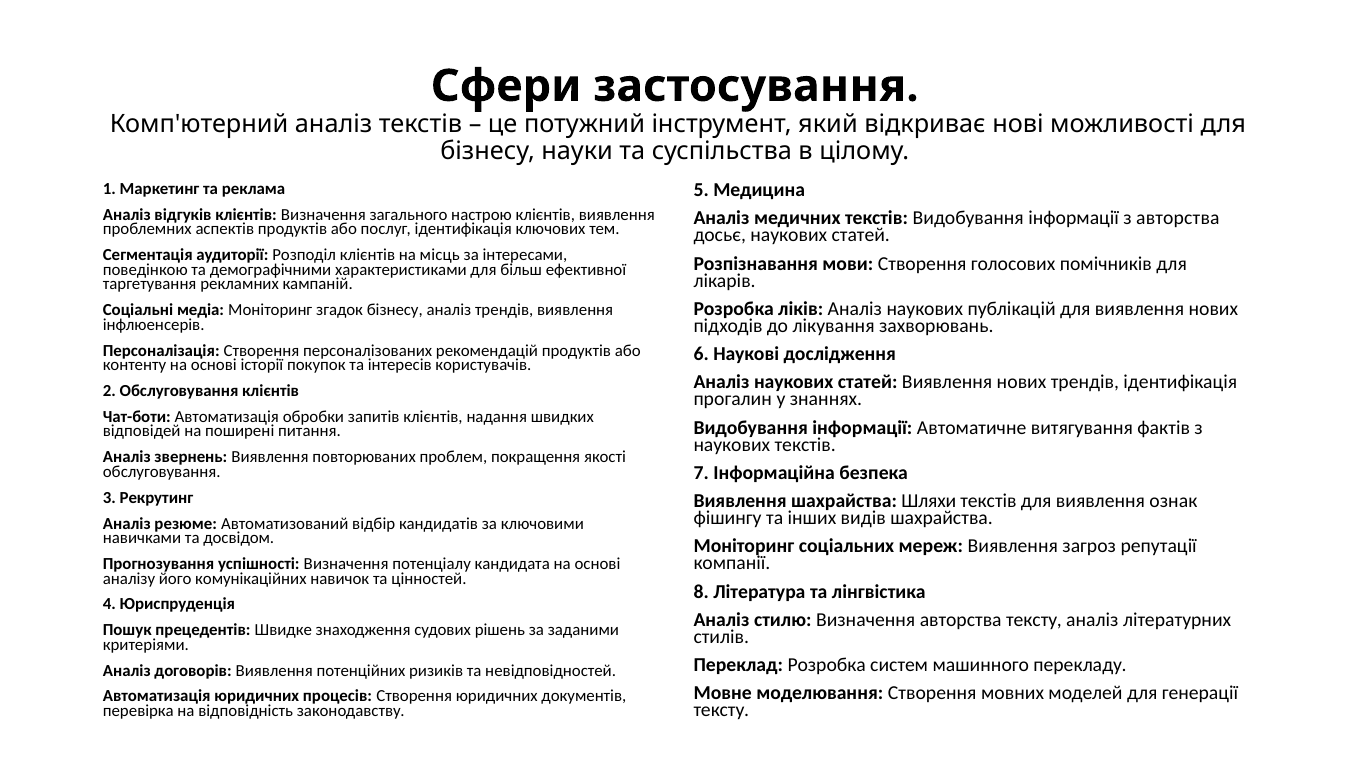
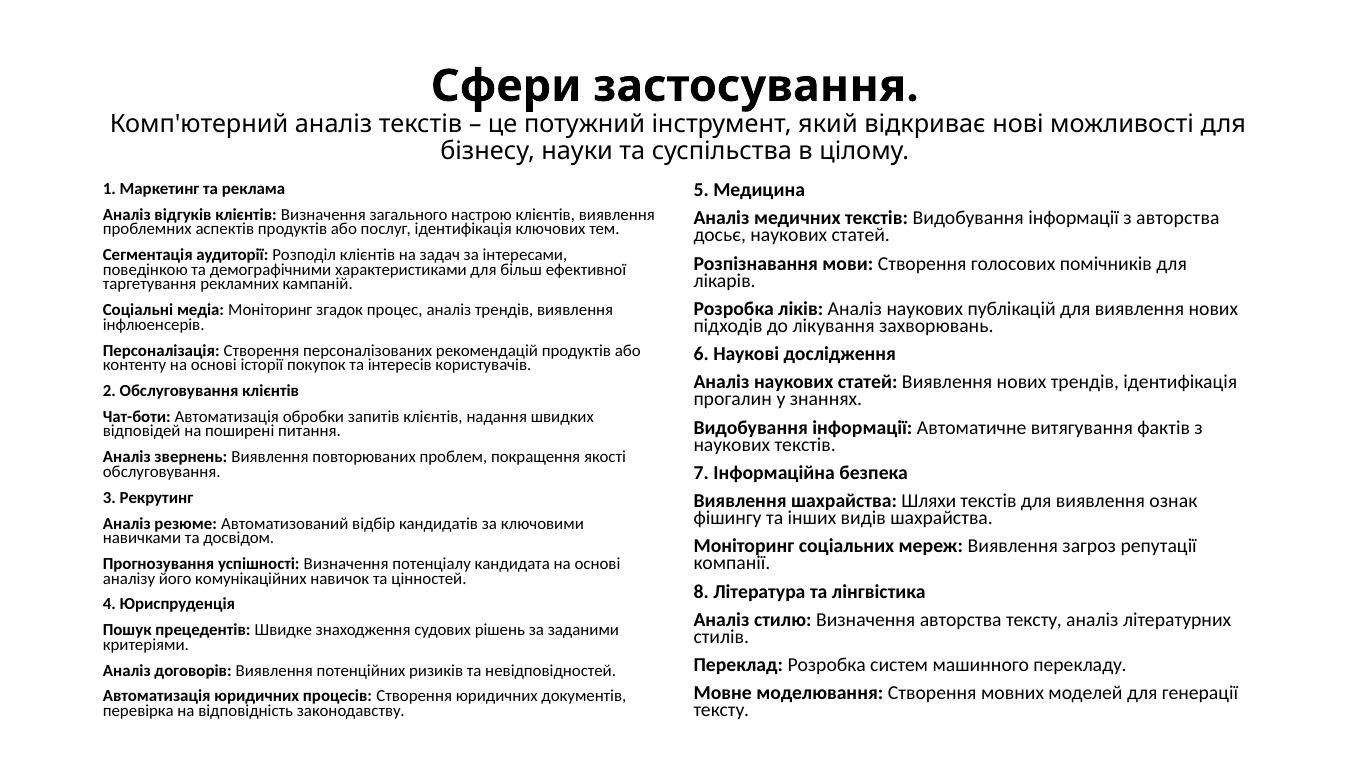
місць: місць -> задач (440, 255)
згадок бізнесу: бізнесу -> процес (395, 310)
